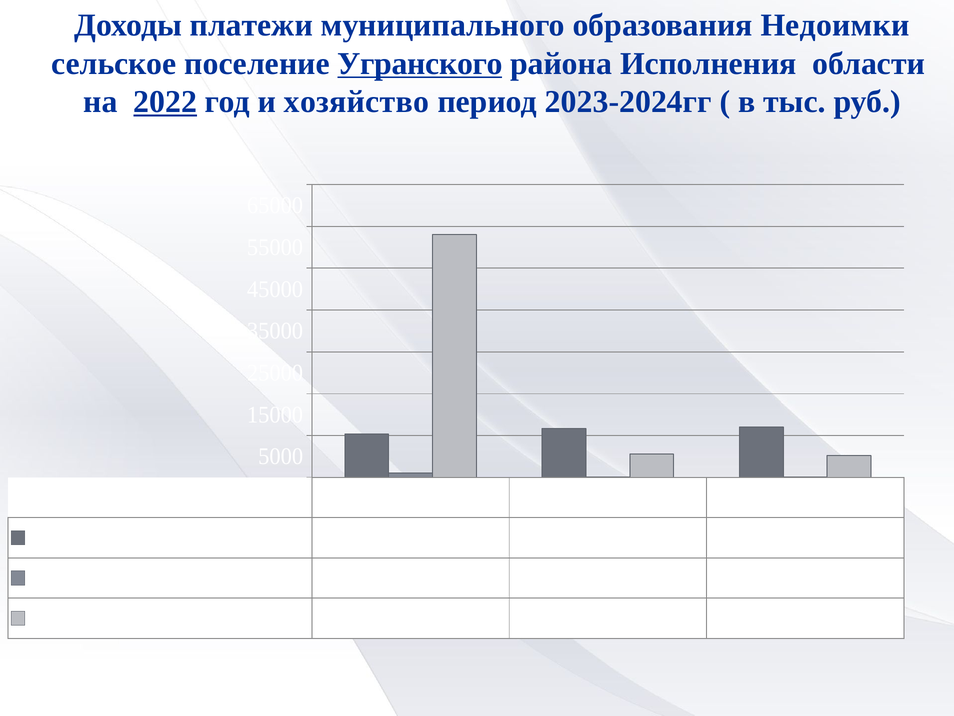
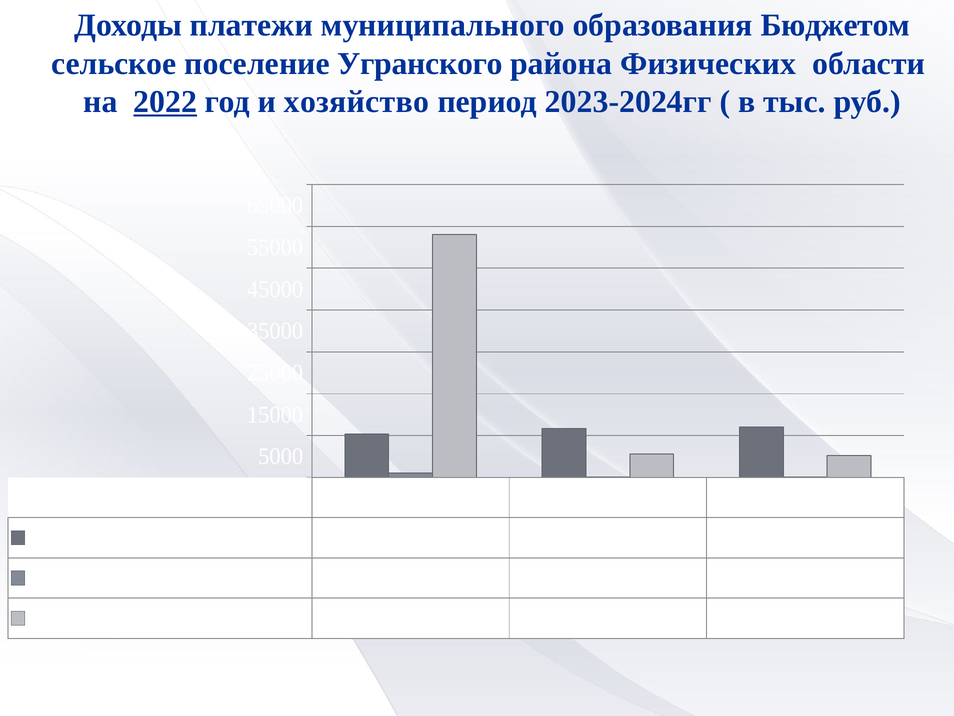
Недоимки: Недоимки -> Бюджетом (835, 25)
Угранского underline: present -> none (420, 64)
Исполнения: Исполнения -> Физических (708, 64)
